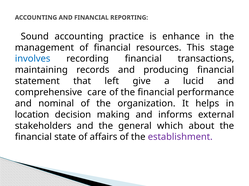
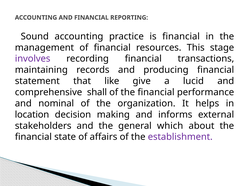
is enhance: enhance -> financial (181, 37)
involves colour: blue -> purple (33, 59)
left: left -> like (112, 81)
care: care -> shall (97, 93)
